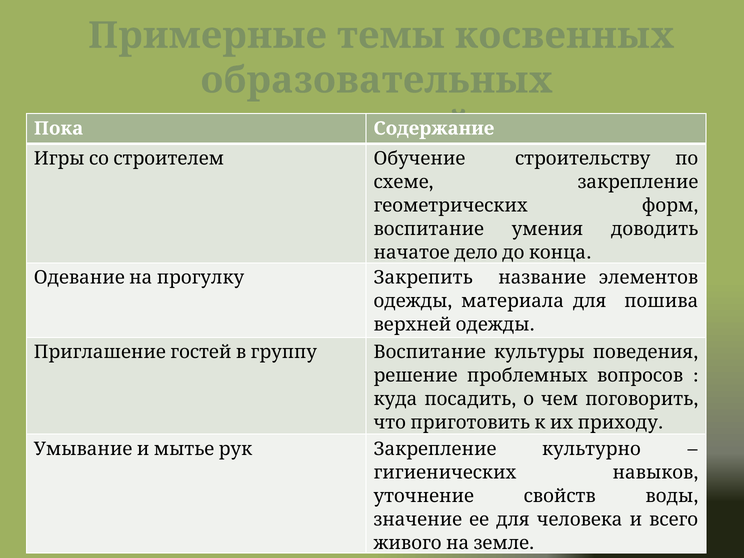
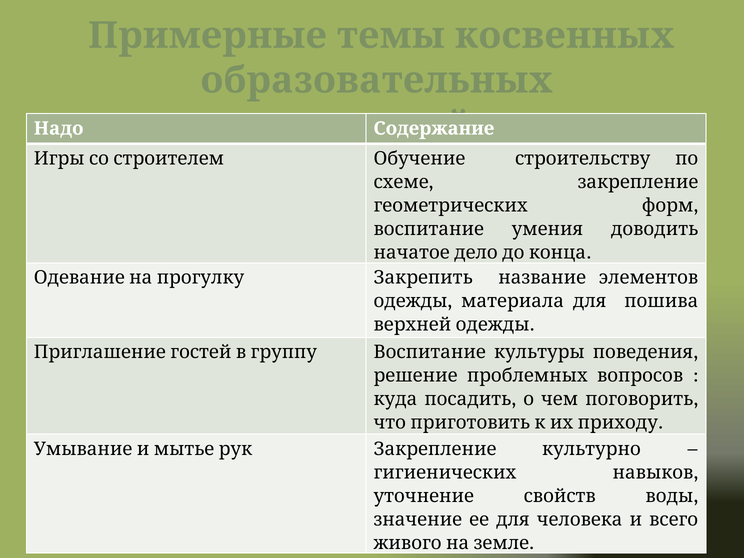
Пока: Пока -> Надо (59, 128)
